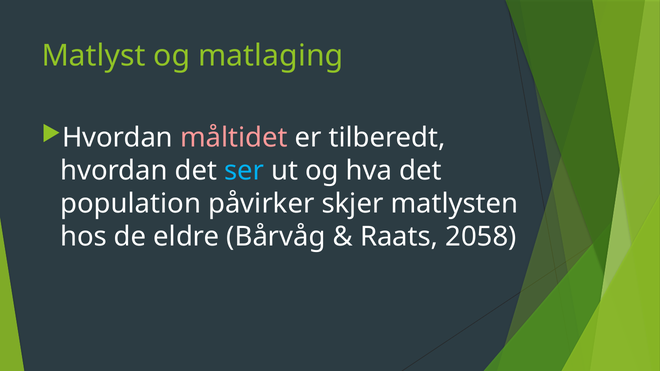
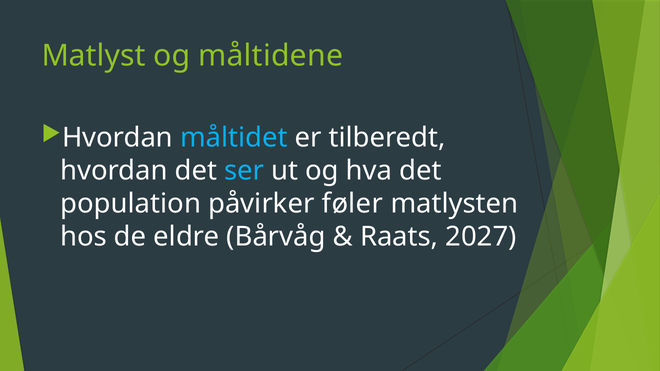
matlaging: matlaging -> måltidene (271, 56)
måltidet colour: pink -> light blue (234, 138)
skjer: skjer -> føler (352, 204)
2058: 2058 -> 2027 (481, 237)
